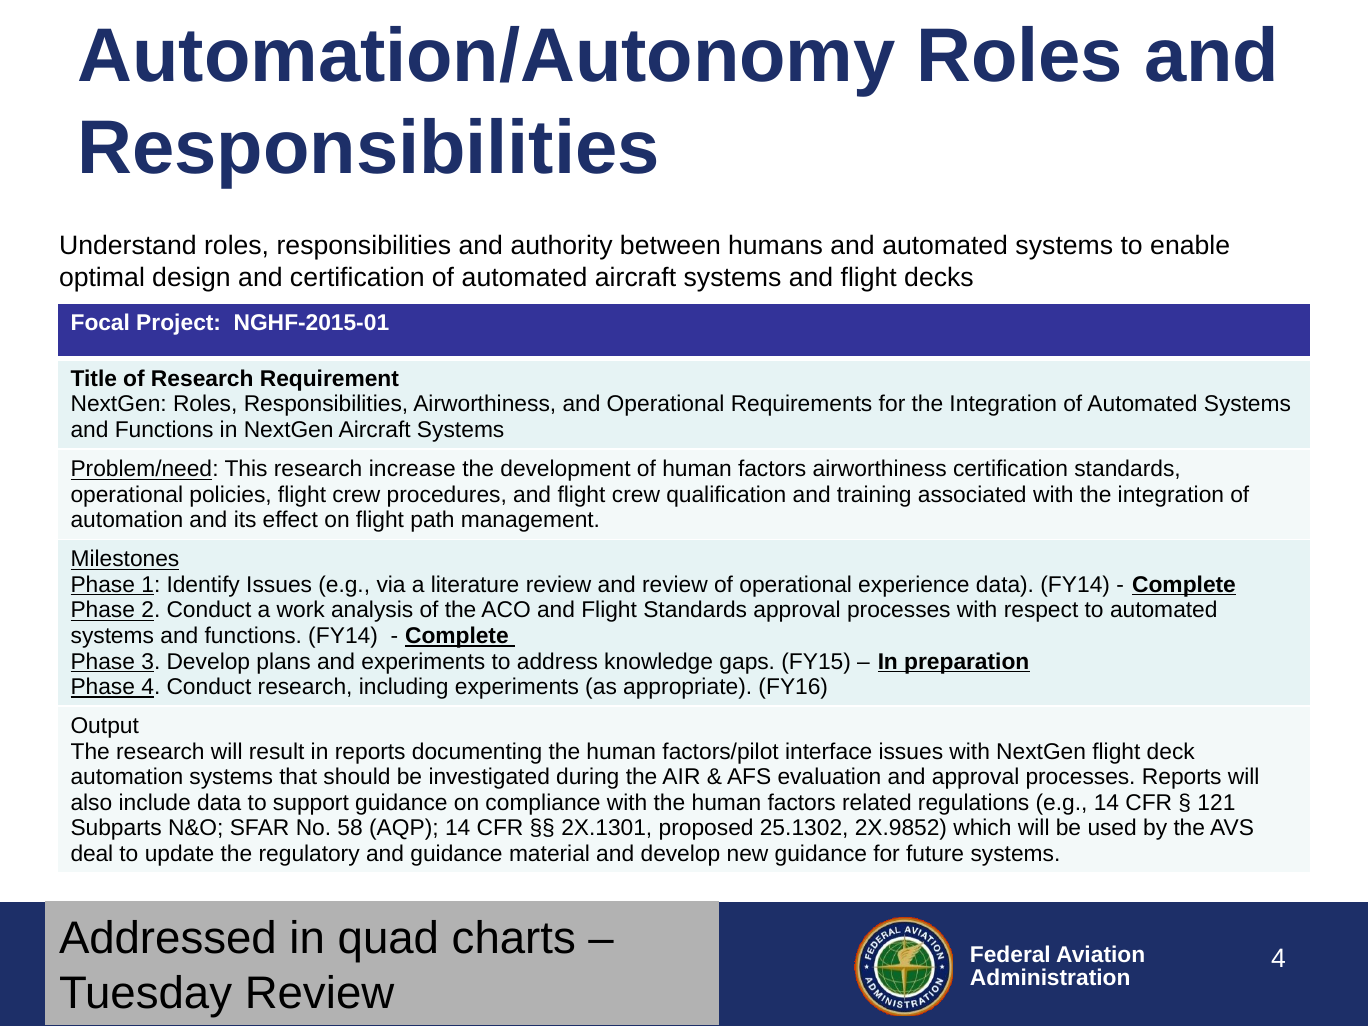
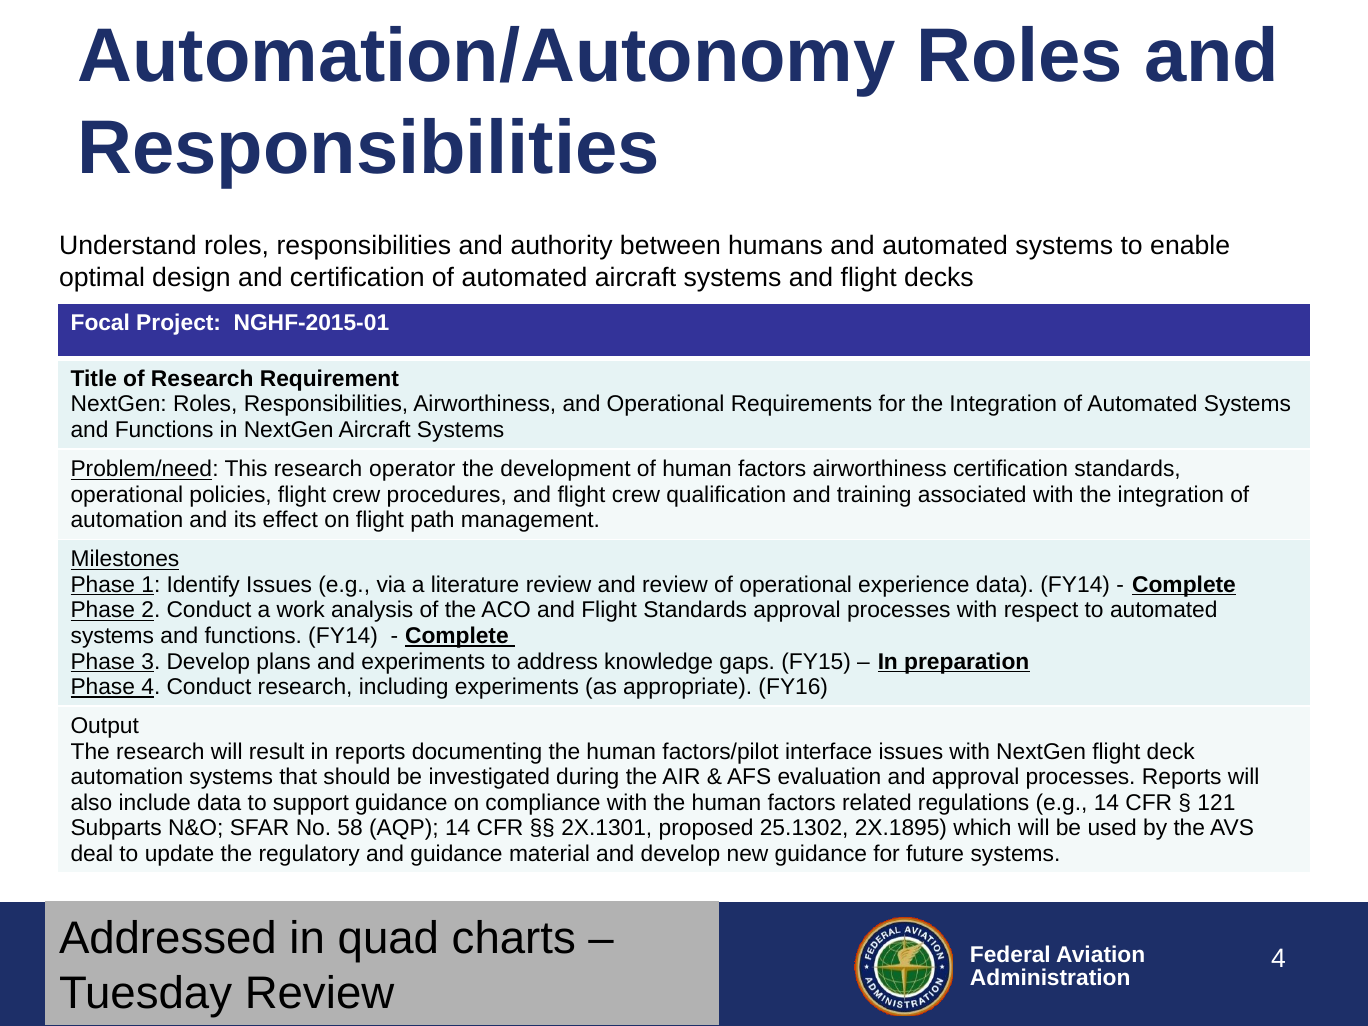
increase: increase -> operator (412, 469)
2X.9852: 2X.9852 -> 2X.1895 (901, 828)
